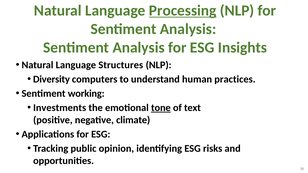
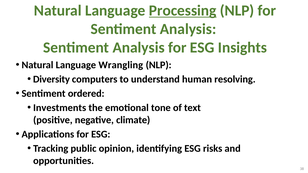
Structures: Structures -> Wrangling (121, 65)
practices: practices -> resolving (235, 79)
working: working -> ordered (86, 94)
tone underline: present -> none (161, 108)
